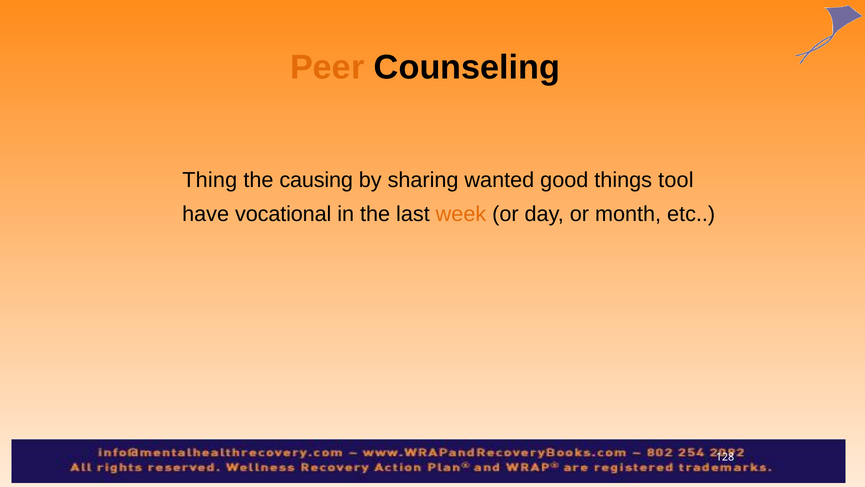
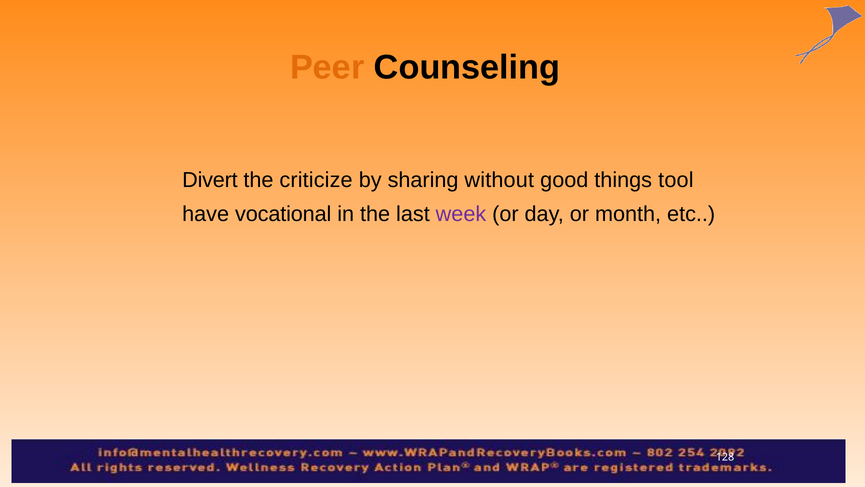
Thing: Thing -> Divert (210, 180)
causing: causing -> criticize (316, 180)
wanted: wanted -> without (499, 180)
week colour: orange -> purple (461, 214)
